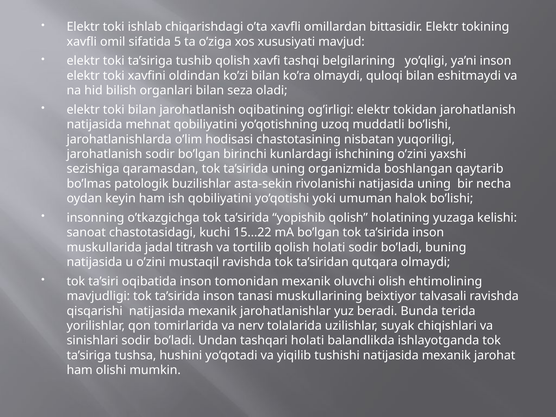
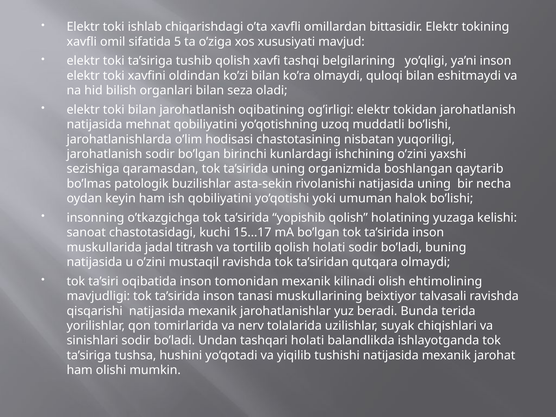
15...22: 15...22 -> 15...17 (252, 233)
oluvchi: oluvchi -> kilinadi (354, 281)
